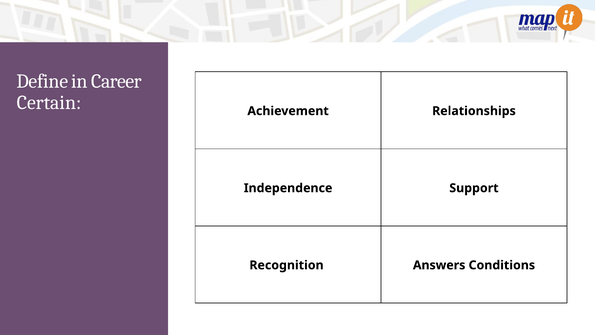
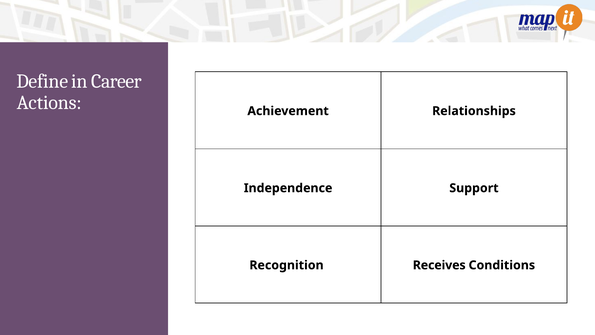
Certain: Certain -> Actions (49, 103)
Answers: Answers -> Receives (439, 265)
